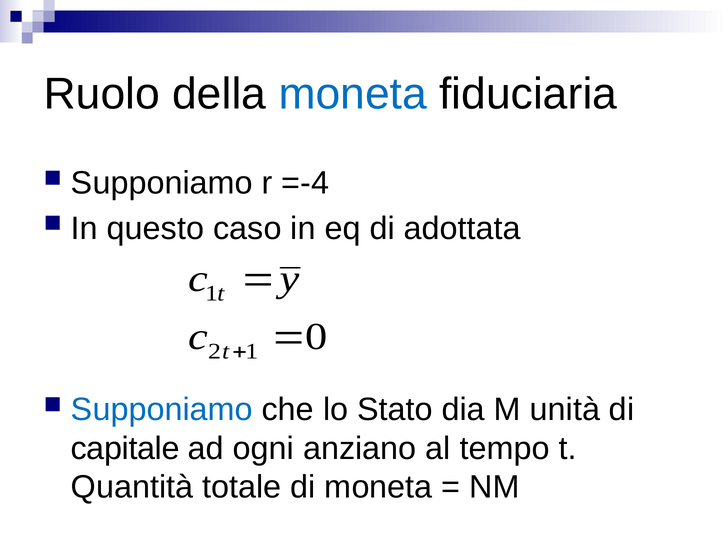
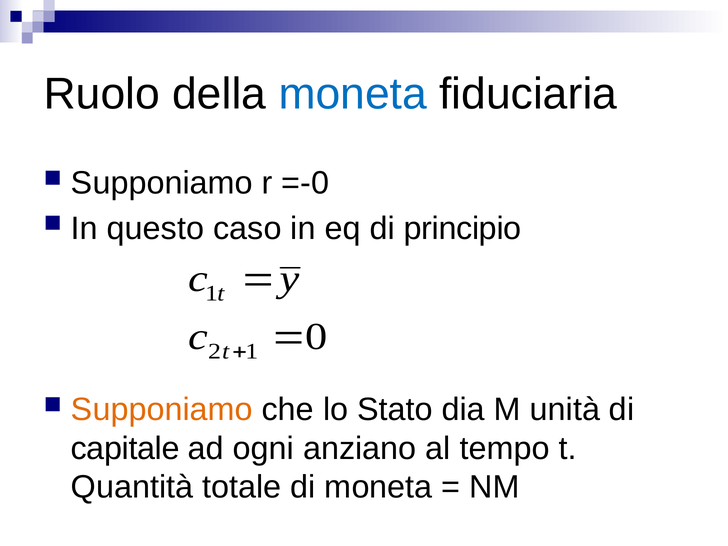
=-4: =-4 -> =-0 (305, 183)
adottata: adottata -> principio (463, 228)
Supponiamo colour: blue -> orange (162, 410)
